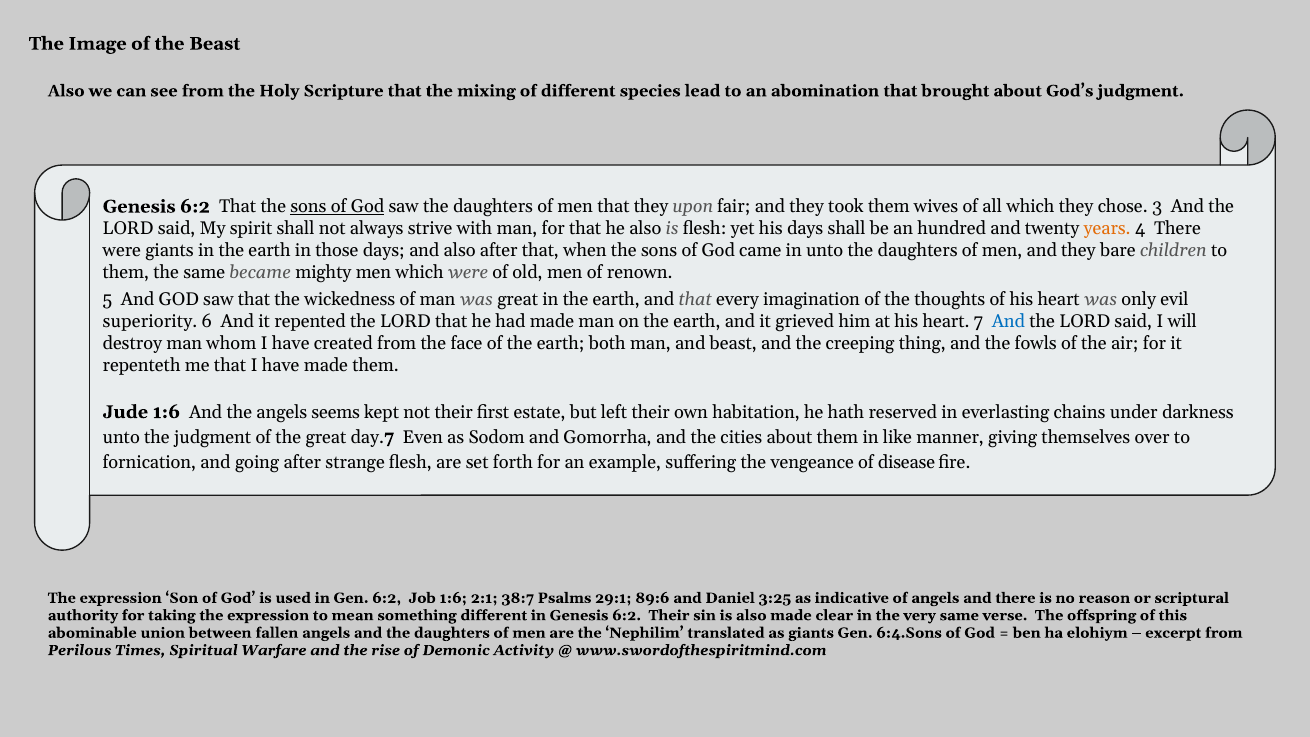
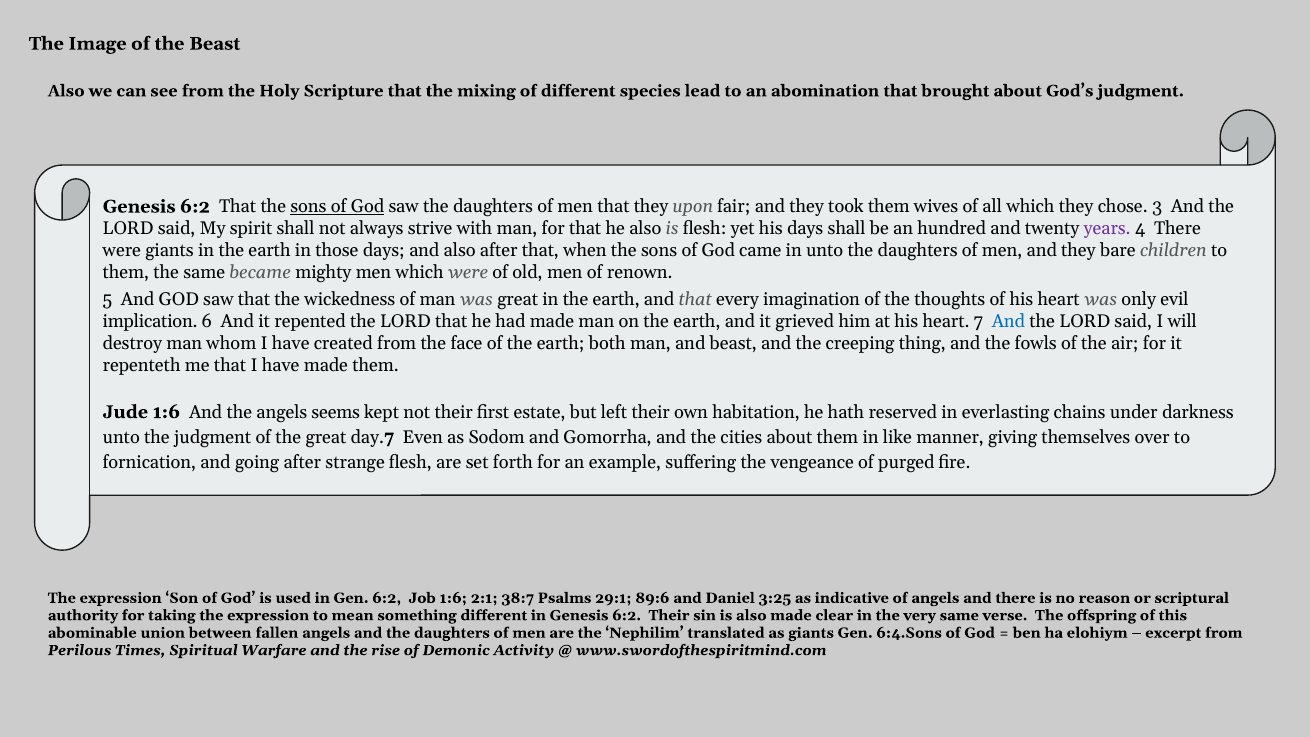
years colour: orange -> purple (1107, 228)
superiority: superiority -> implication (150, 321)
disease: disease -> purged (906, 462)
